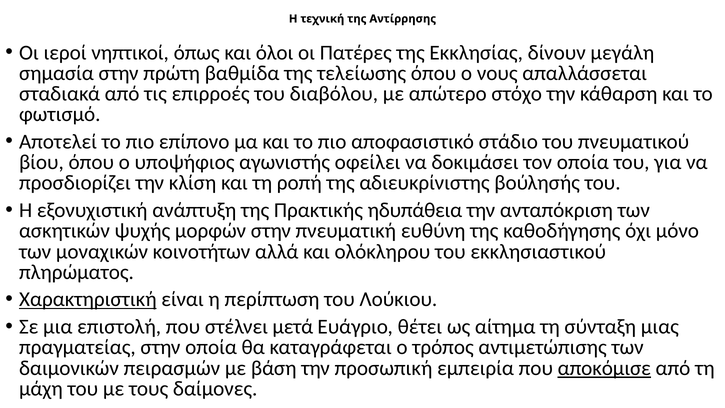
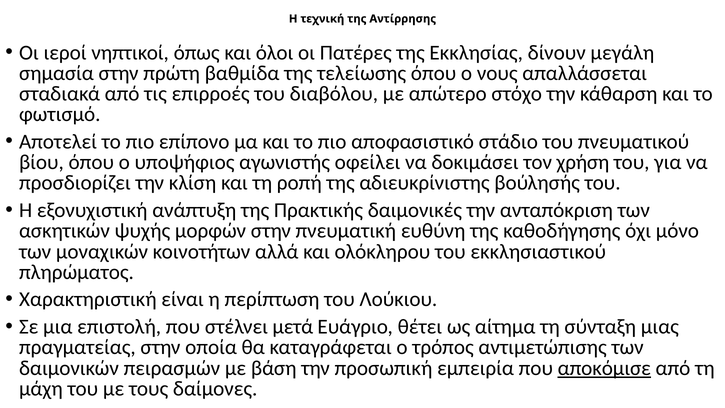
τον οποία: οποία -> χρήση (583, 162)
ηδυπάθεια: ηδυπάθεια -> δαιμονικές (415, 210)
Χαρακτηριστική underline: present -> none (88, 299)
